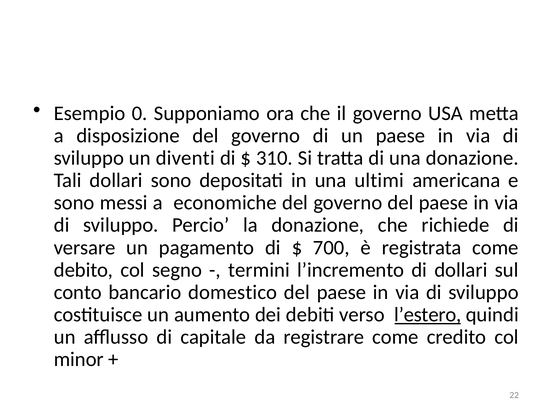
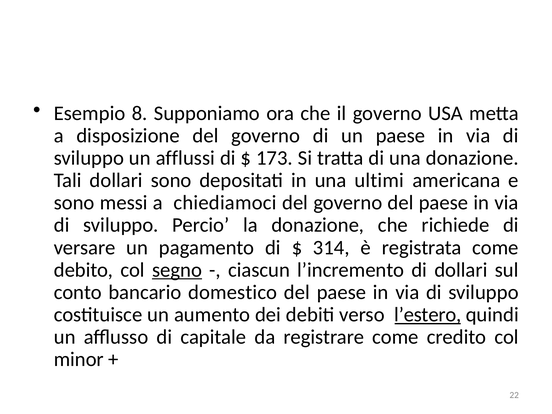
0: 0 -> 8 (140, 113)
diventi: diventi -> afflussi (185, 158)
310: 310 -> 173 (275, 158)
economiche: economiche -> chiediamoci (225, 203)
700: 700 -> 314 (331, 248)
segno underline: none -> present (177, 270)
termini: termini -> ciascun (259, 270)
